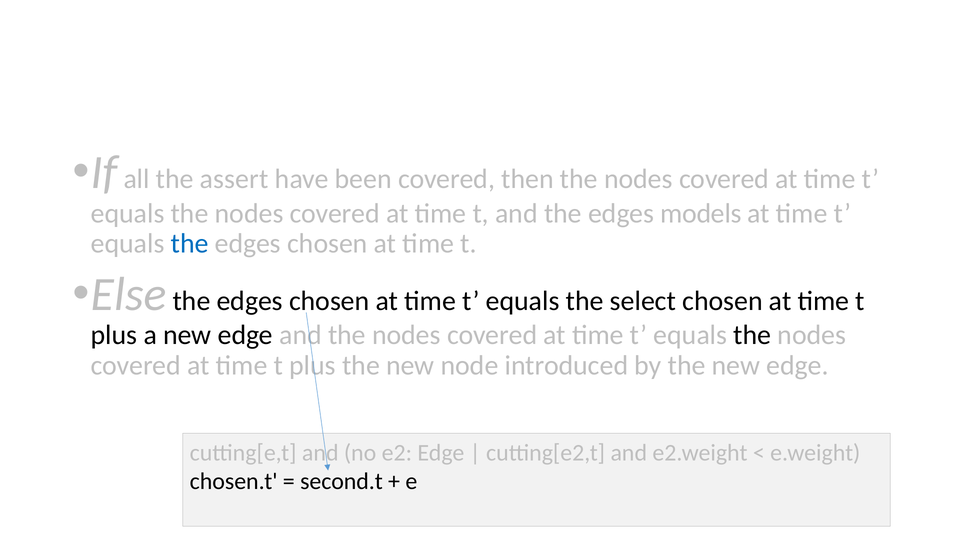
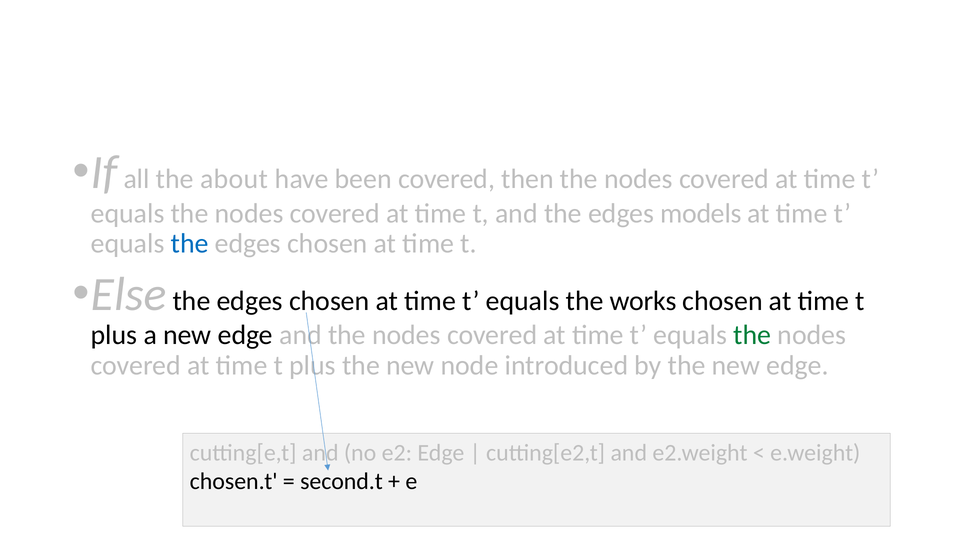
assert: assert -> about (234, 179)
select: select -> works (643, 301)
the colour: black -> green (752, 335)
